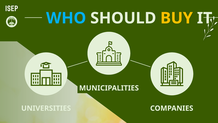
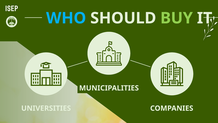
BUY colour: yellow -> light green (177, 18)
